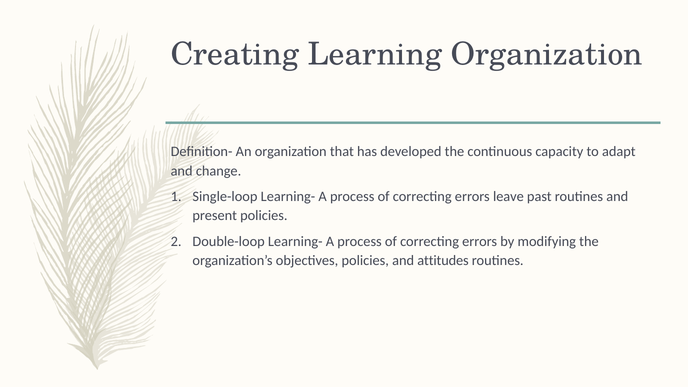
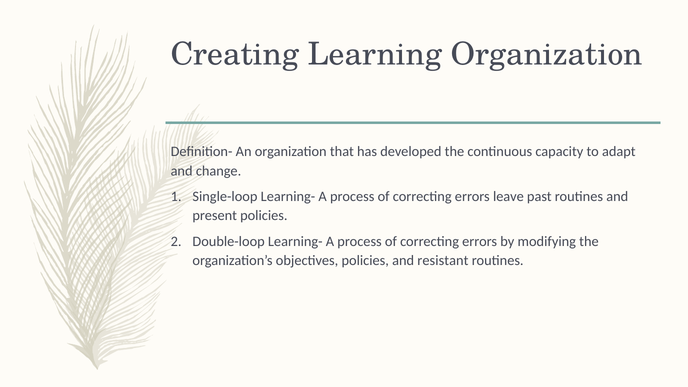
attitudes: attitudes -> resistant (443, 261)
